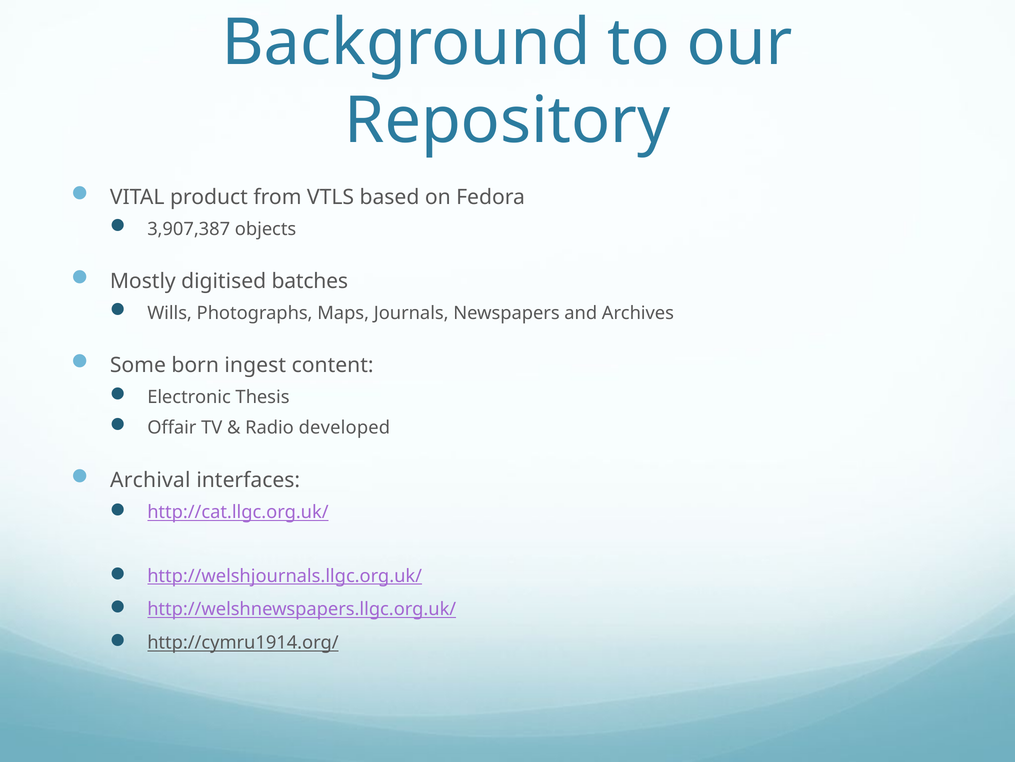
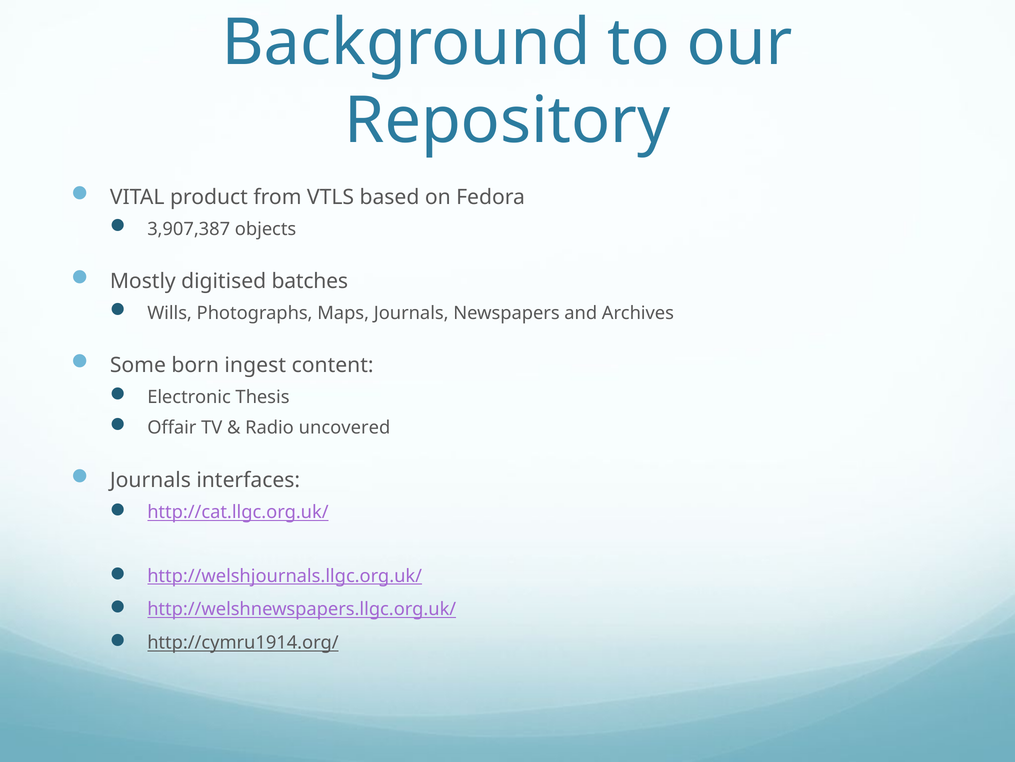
developed: developed -> uncovered (344, 427)
Archival: Archival -> Journals (150, 480)
